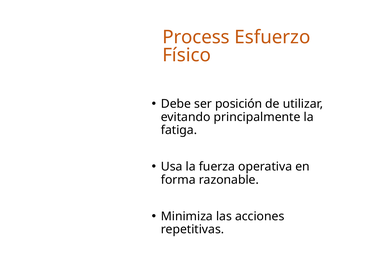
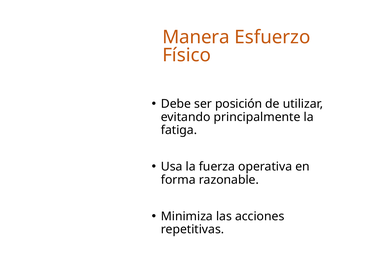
Process: Process -> Manera (196, 37)
